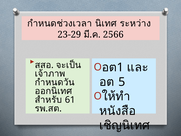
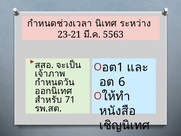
23-29: 23-29 -> 23-21 (69, 34)
2566: 2566 -> 5563 (113, 34)
5: 5 -> 6 (122, 82)
61: 61 -> 71 (70, 100)
